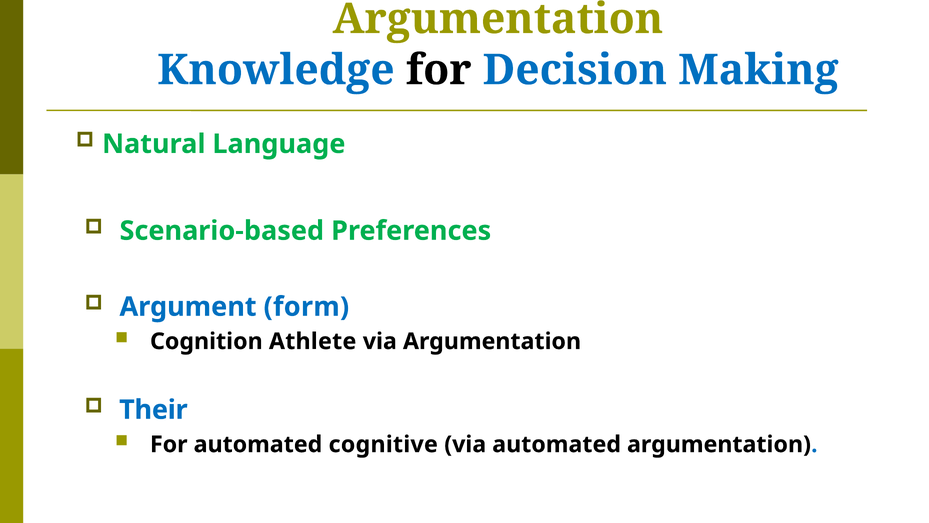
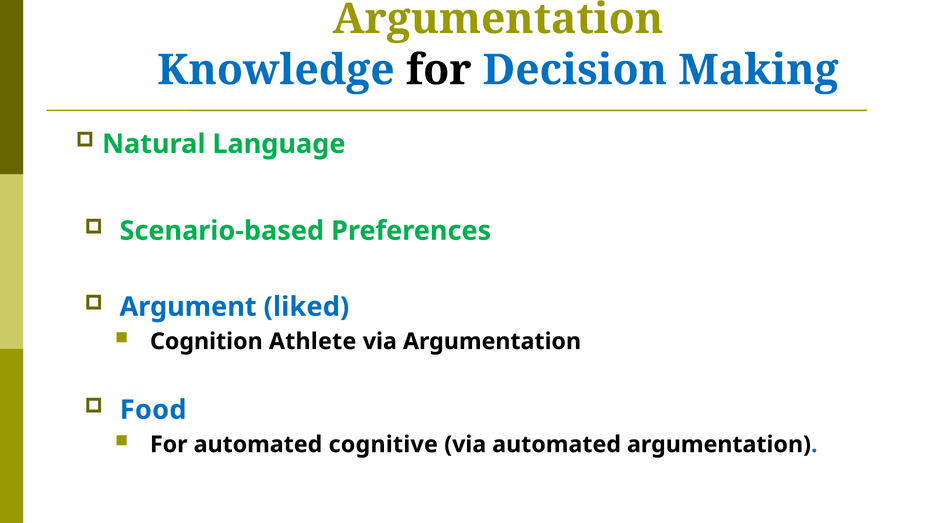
form: form -> liked (306, 307)
Their: Their -> Food (153, 410)
